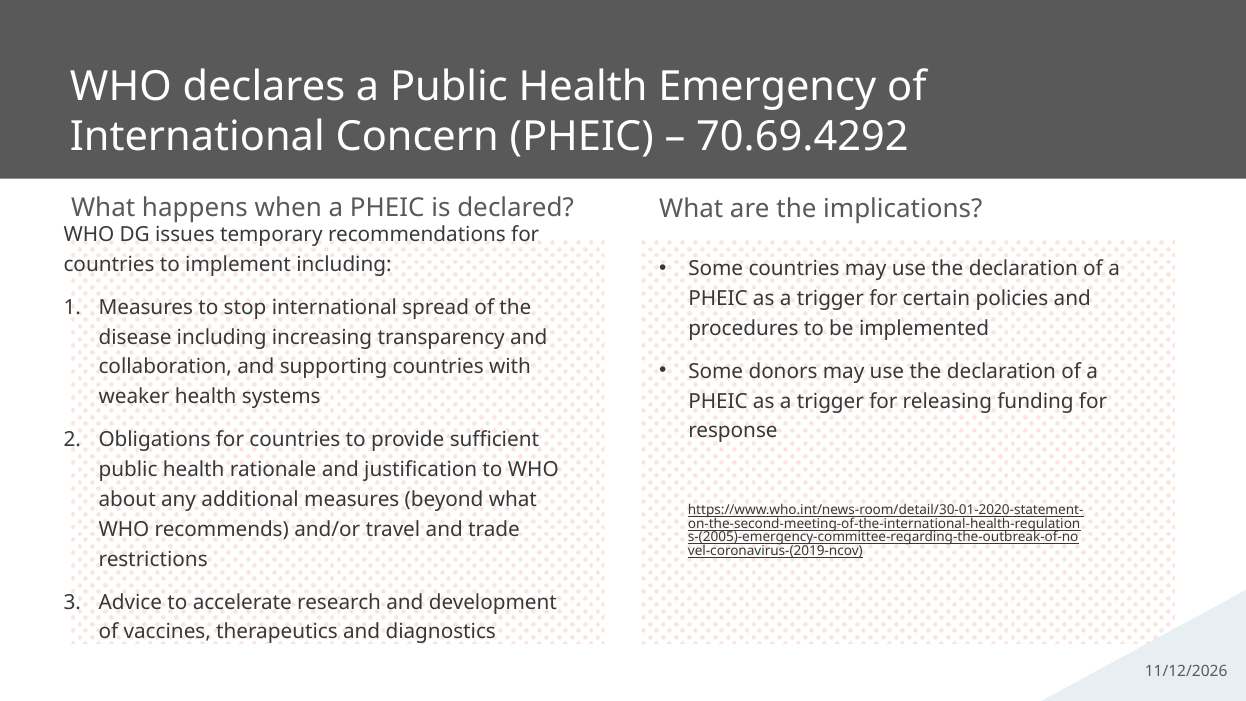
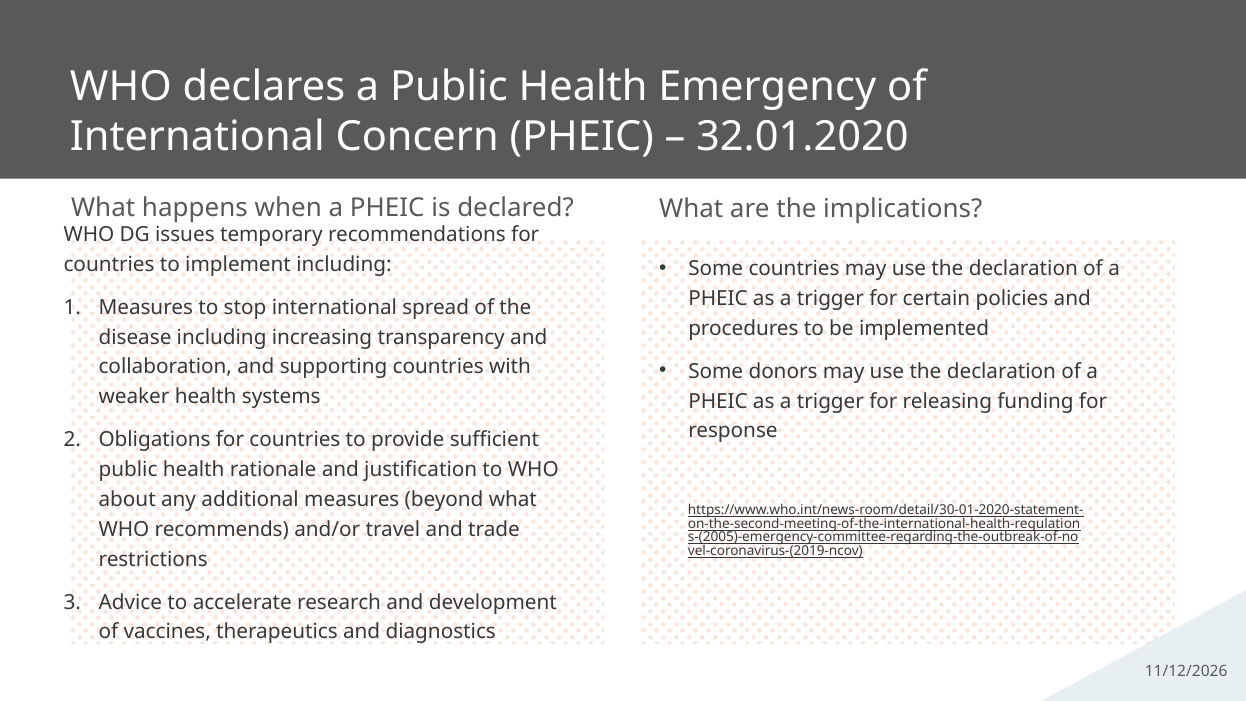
70.69.4292: 70.69.4292 -> 32.01.2020 (802, 137)
